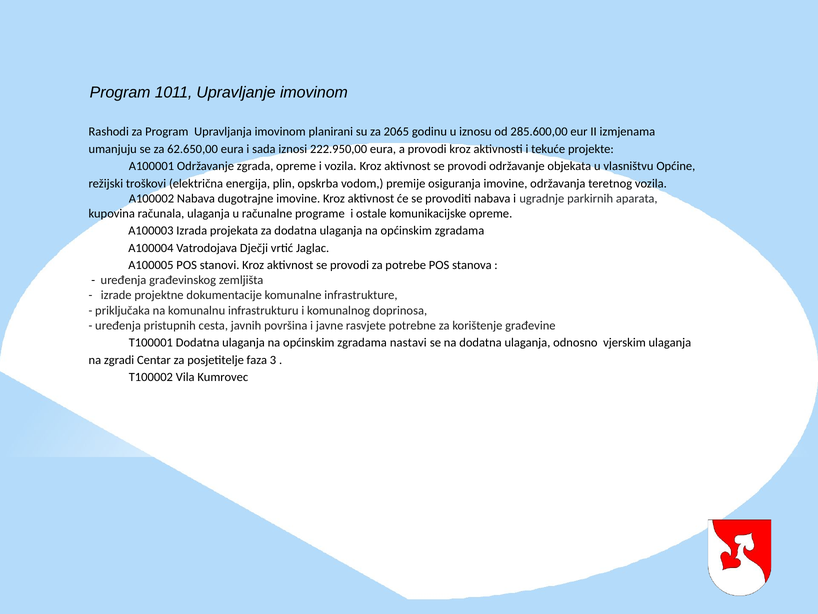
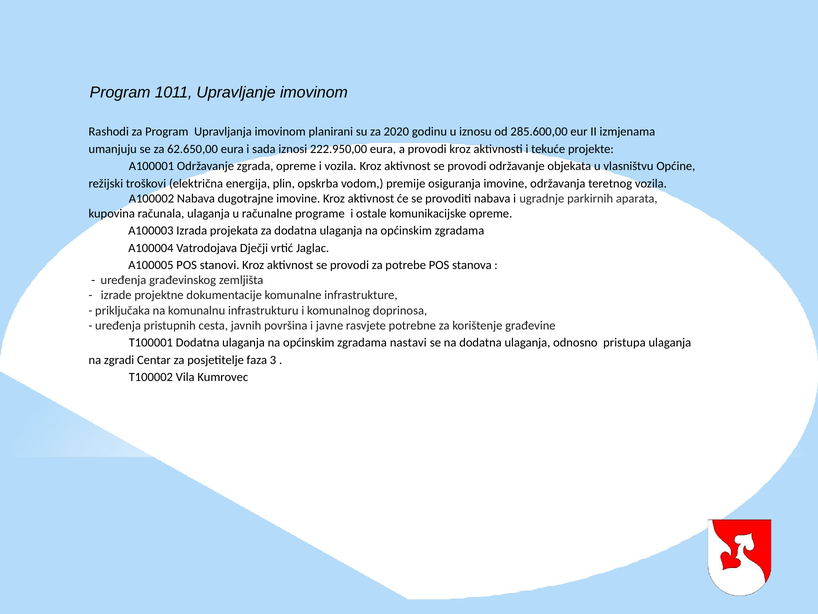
2065: 2065 -> 2020 (396, 132)
vjerskim: vjerskim -> pristupa (624, 342)
